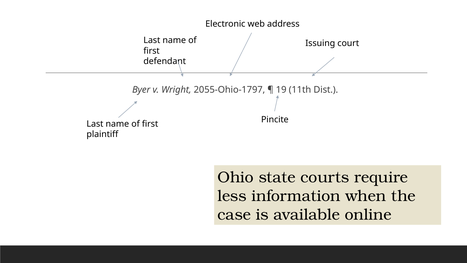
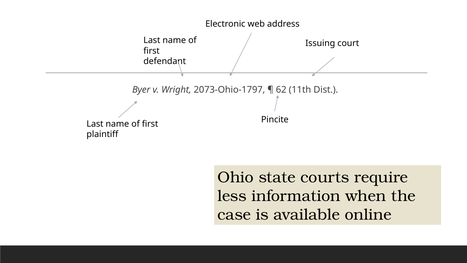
2055-Ohio-1797: 2055-Ohio-1797 -> 2073-Ohio-1797 (229, 90)
19: 19 -> 62 (281, 90)
